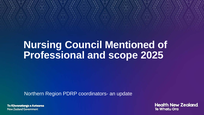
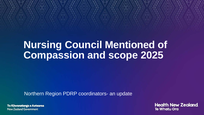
Professional: Professional -> Compassion (54, 55)
